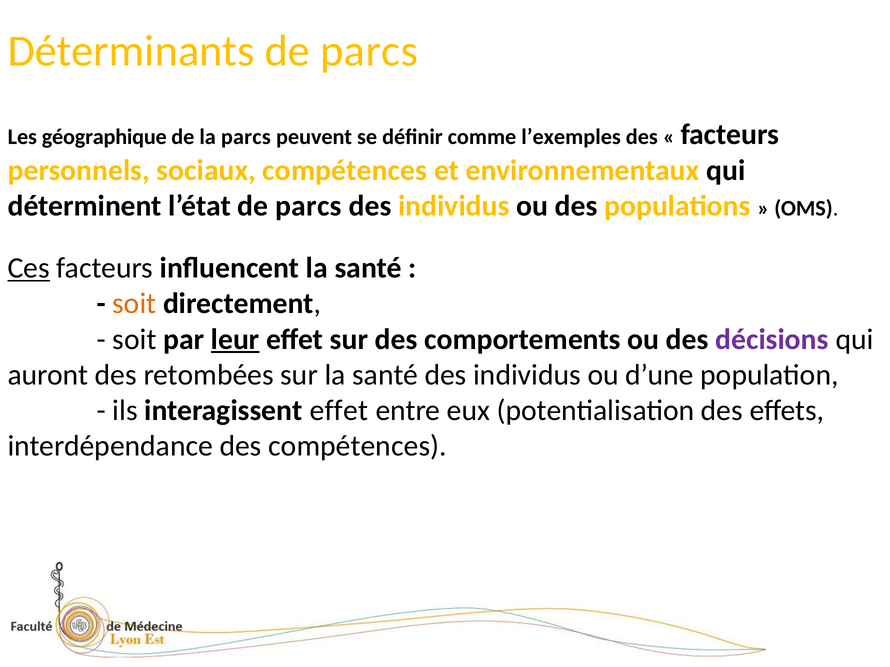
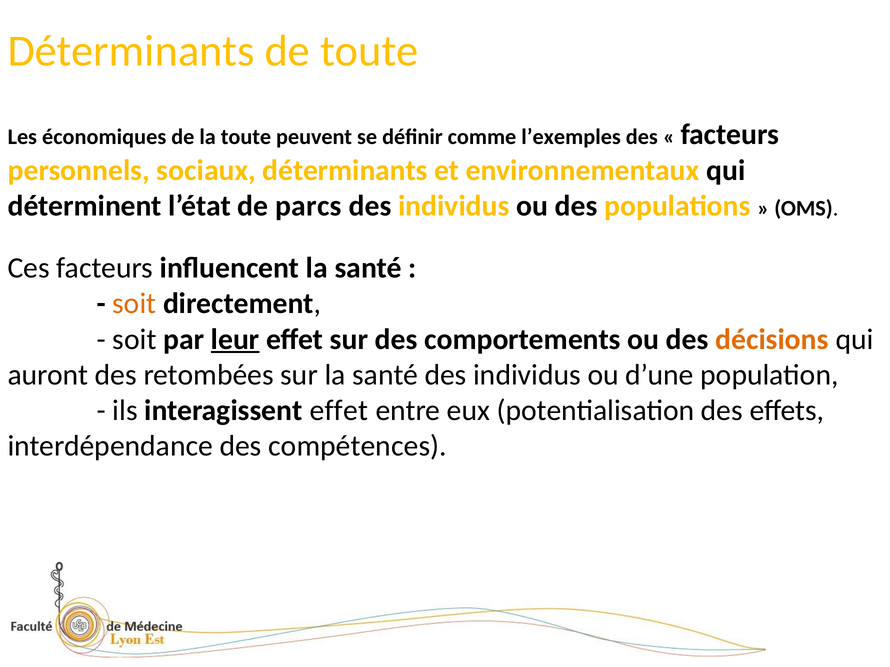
Déterminants de parcs: parcs -> toute (369, 51)
géographique: géographique -> économiques (104, 137)
la parcs: parcs -> toute (246, 137)
sociaux compétences: compétences -> déterminants (345, 170)
Ces underline: present -> none (29, 268)
décisions colour: purple -> orange (772, 339)
